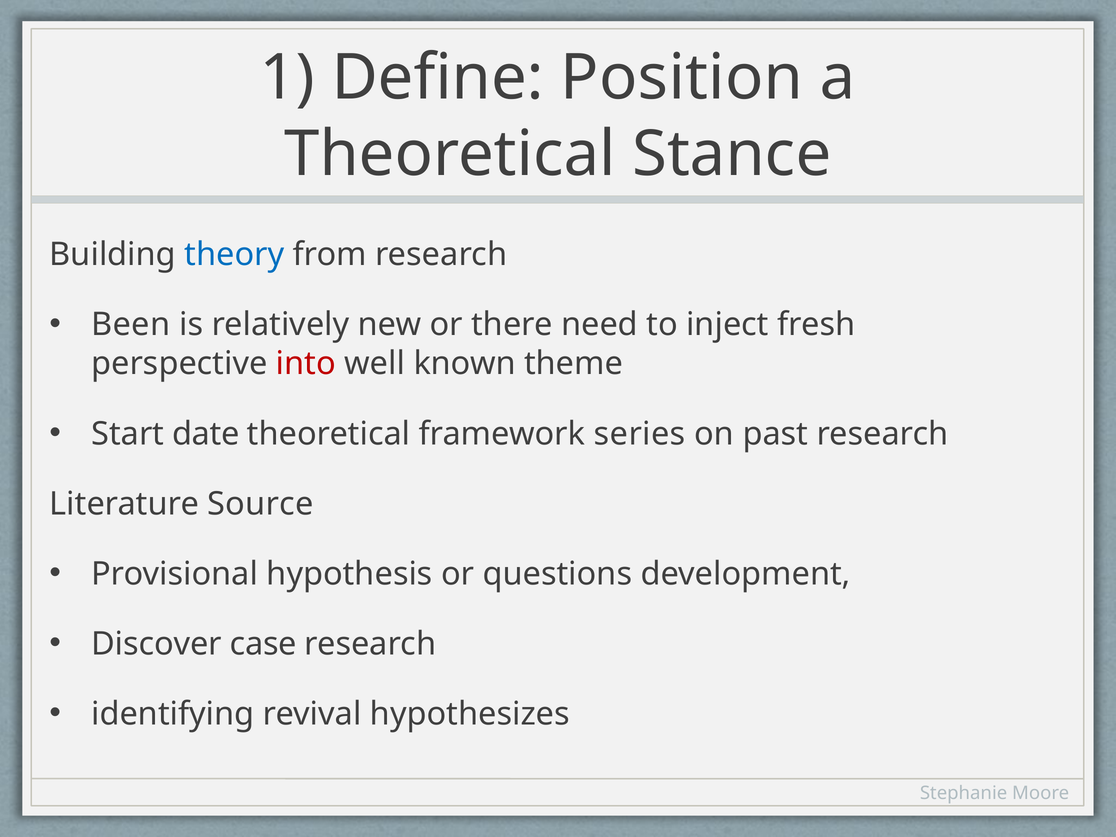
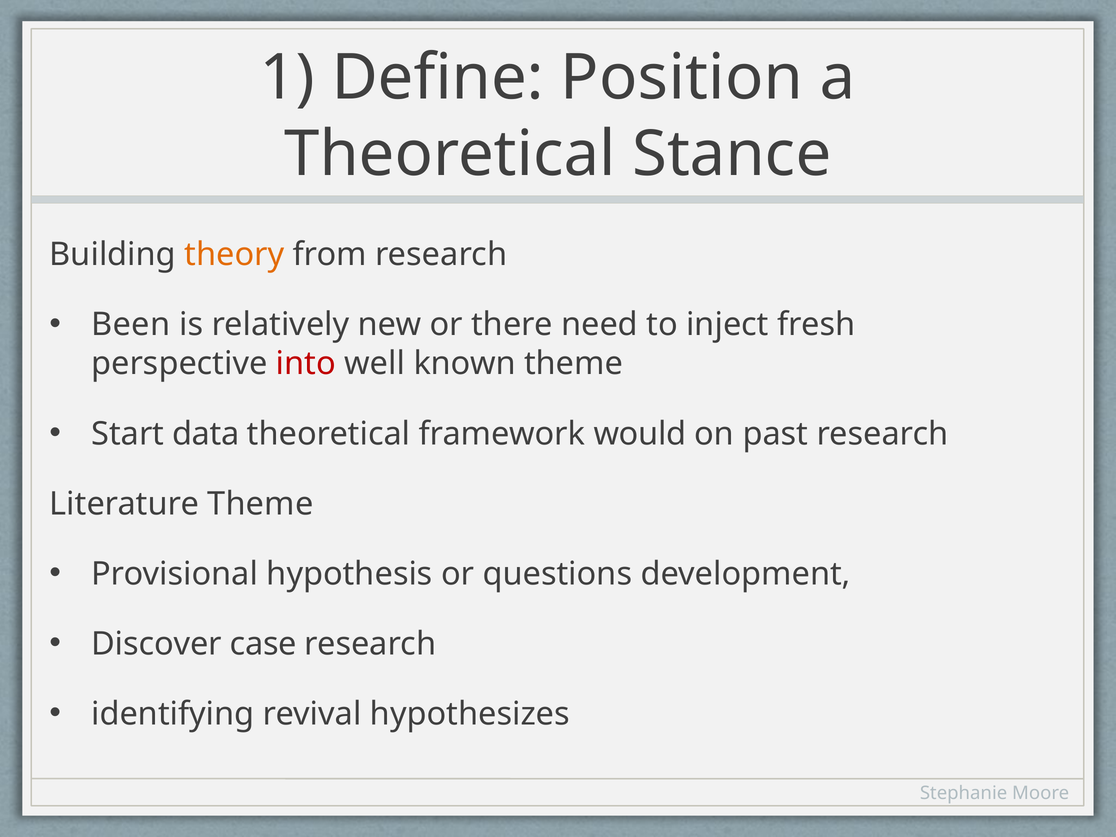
theory colour: blue -> orange (234, 255)
date: date -> data (206, 434)
series: series -> would (640, 434)
Literature Source: Source -> Theme (260, 504)
